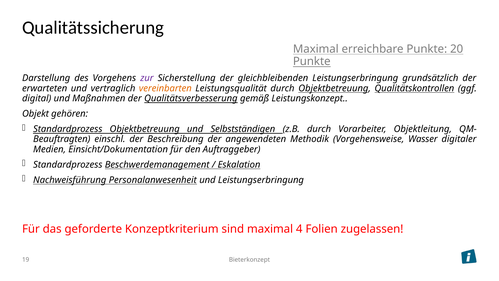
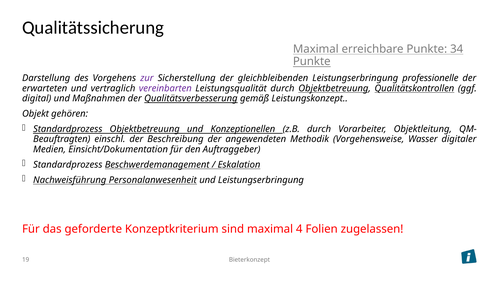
20: 20 -> 34 (457, 49)
grundsätzlich: grundsätzlich -> professionelle (430, 78)
vereinbarten colour: orange -> purple (165, 88)
Selbstständigen: Selbstständigen -> Konzeptionellen (243, 129)
